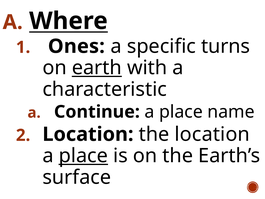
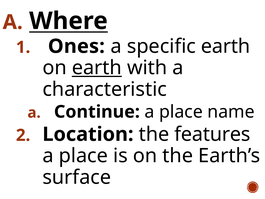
specific turns: turns -> earth (226, 46)
the location: location -> features (212, 134)
place underline: present -> none (83, 156)
